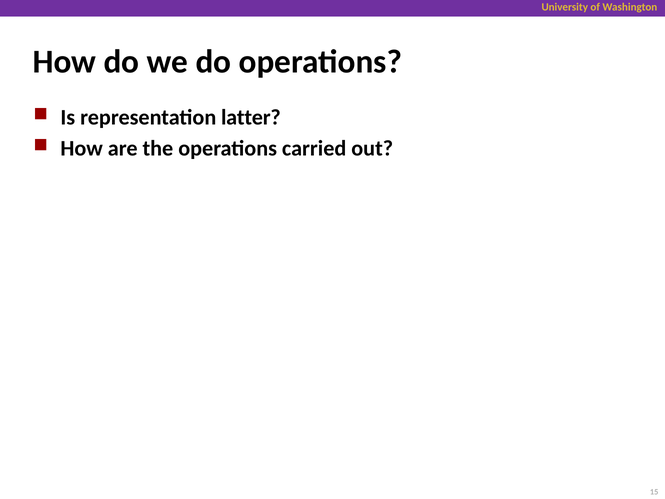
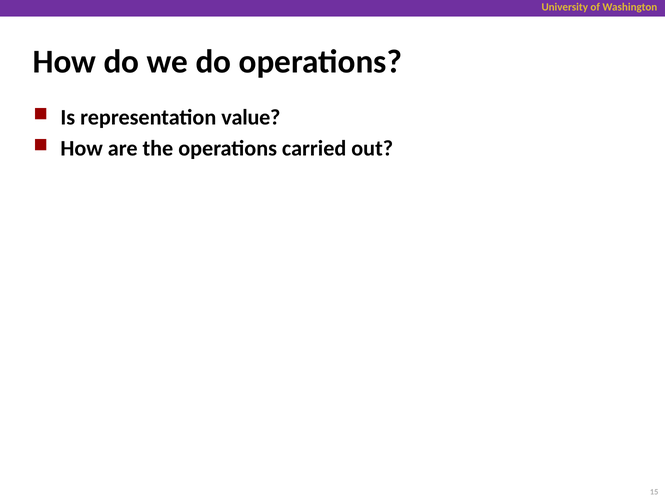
latter: latter -> value (251, 117)
